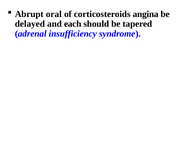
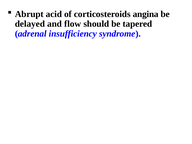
oral: oral -> acid (54, 14)
each: each -> flow (73, 24)
